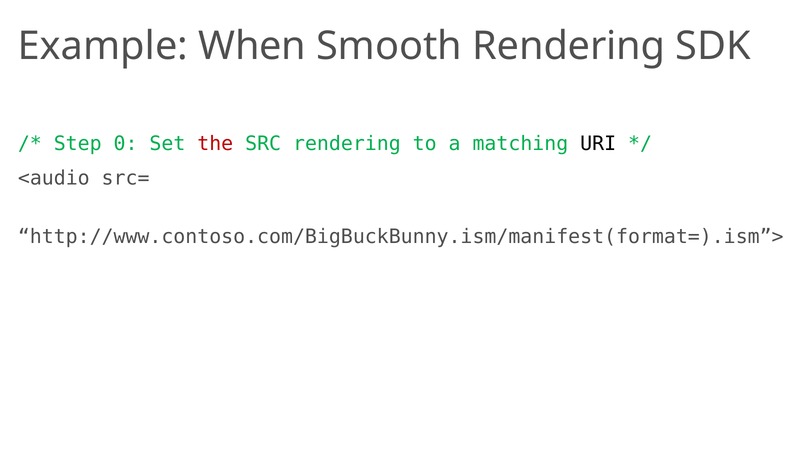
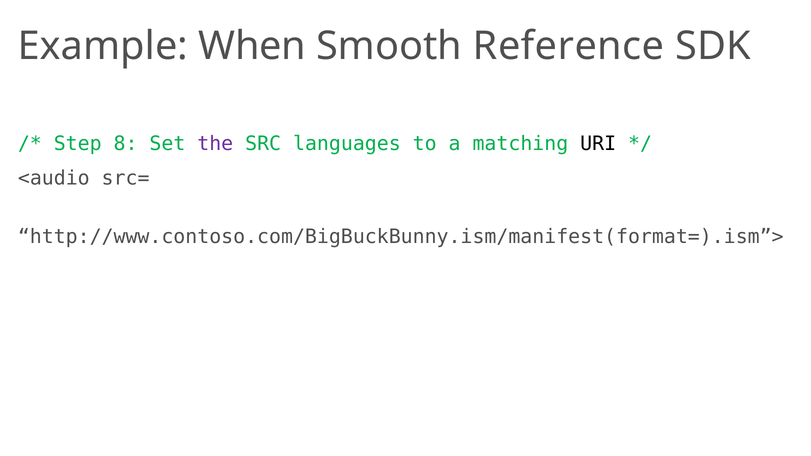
Smooth Rendering: Rendering -> Reference (569, 46)
0: 0 -> 8 (126, 144)
the colour: red -> purple (215, 144)
SRC rendering: rendering -> languages (347, 144)
